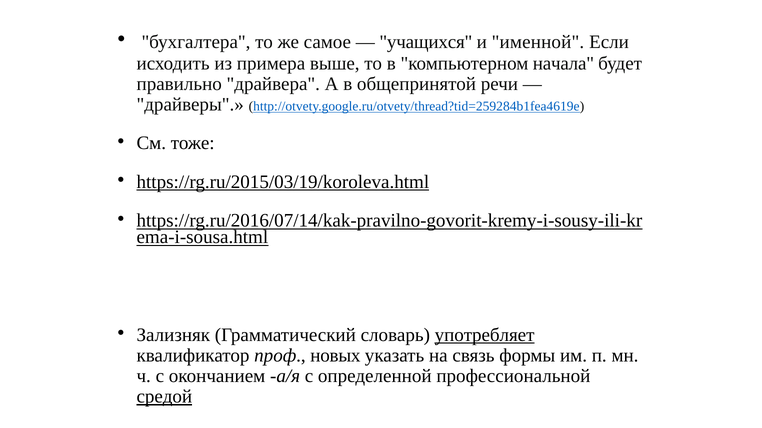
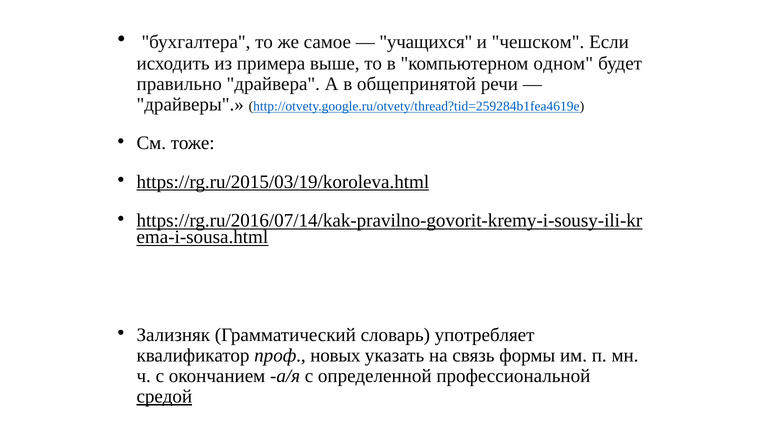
именной: именной -> чешском (538, 42)
начала: начала -> одном (563, 63)
употребляет underline: present -> none (485, 335)
